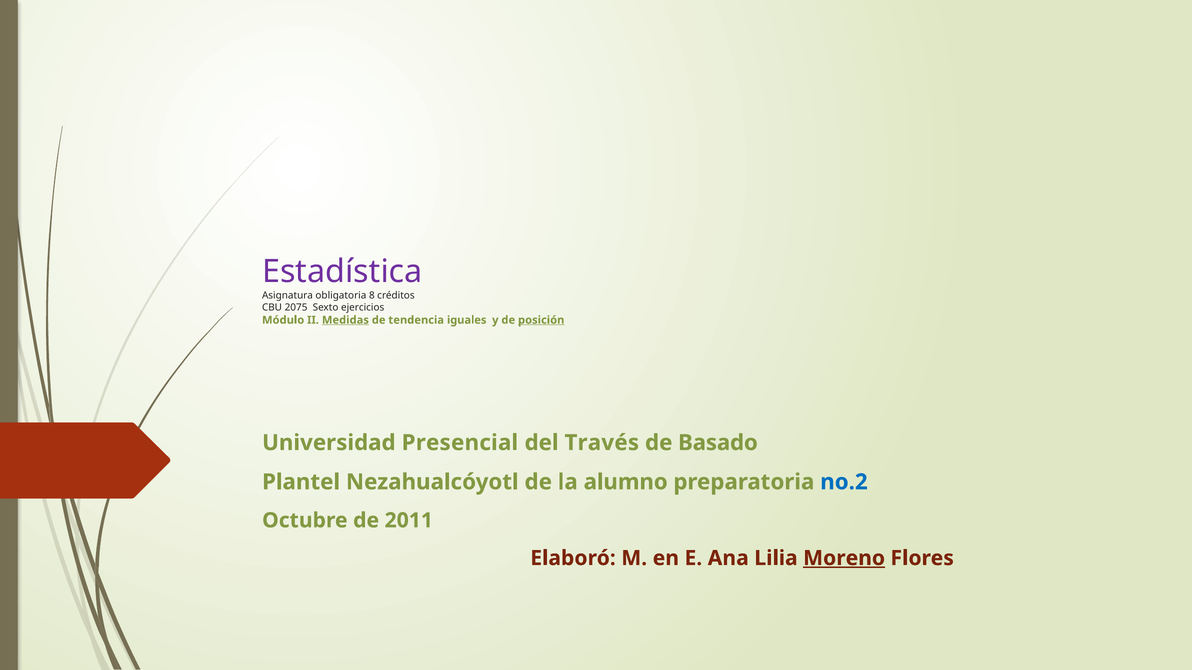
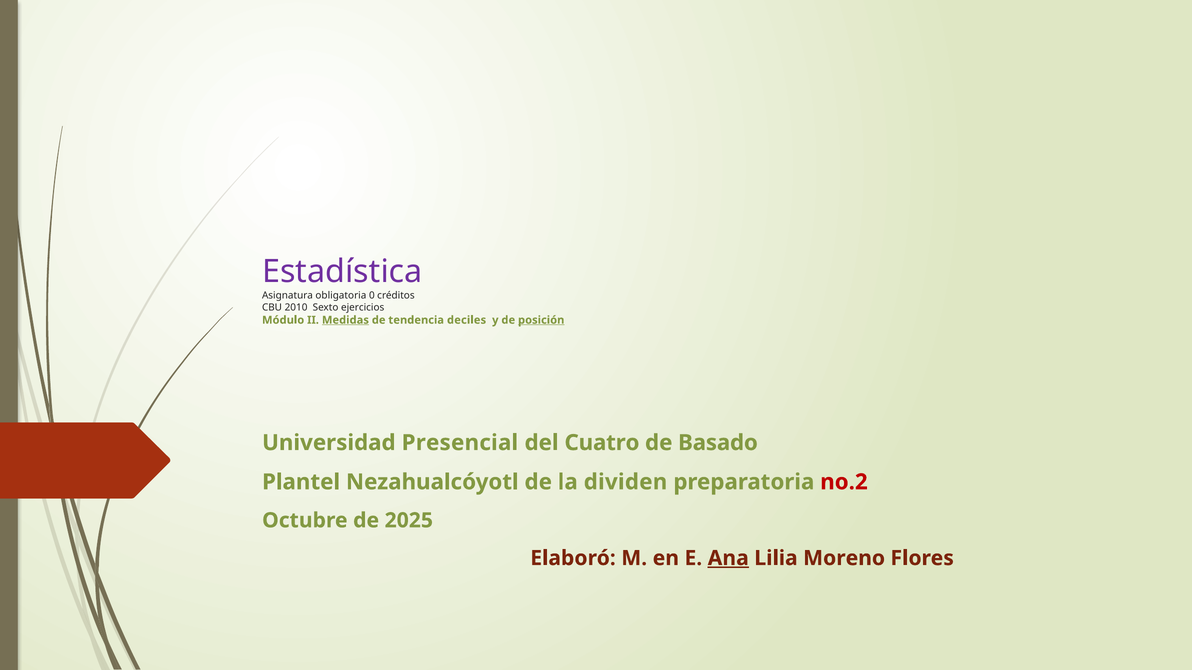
8: 8 -> 0 (372, 296)
2075: 2075 -> 2010 (296, 308)
iguales: iguales -> deciles (467, 320)
Través: Través -> Cuatro (602, 443)
alumno: alumno -> dividen (625, 482)
no.2 colour: blue -> red (844, 482)
2011: 2011 -> 2025 (409, 521)
Ana underline: none -> present (728, 559)
Moreno underline: present -> none (844, 559)
